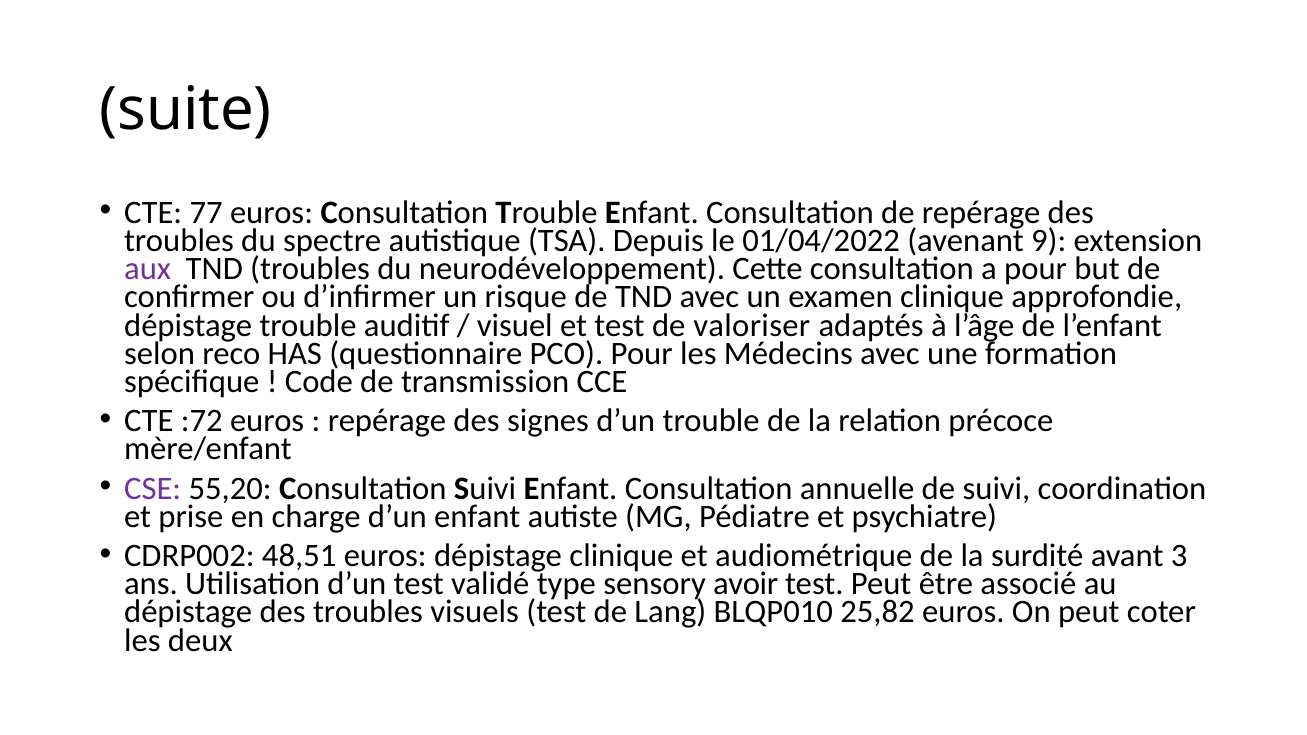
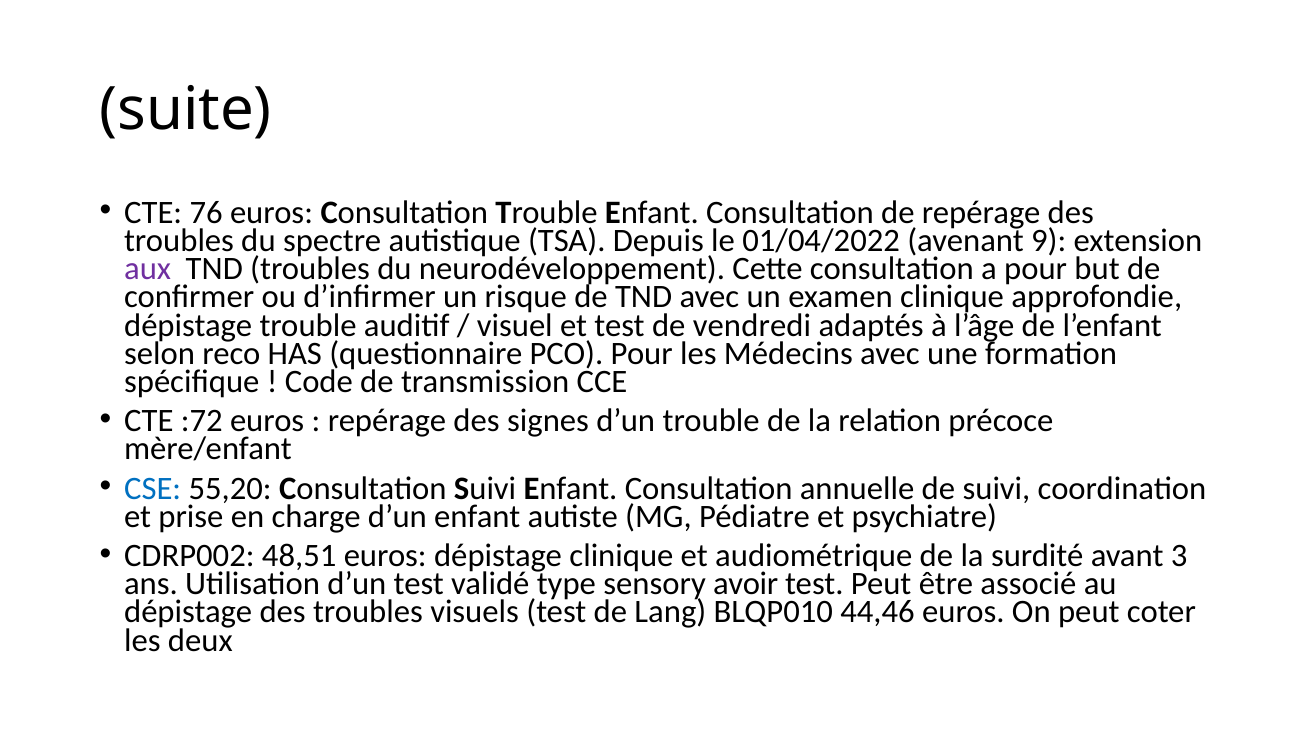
77: 77 -> 76 (206, 212)
valoriser: valoriser -> vendredi (752, 325)
CSE colour: purple -> blue (153, 488)
25,82: 25,82 -> 44,46 (878, 612)
